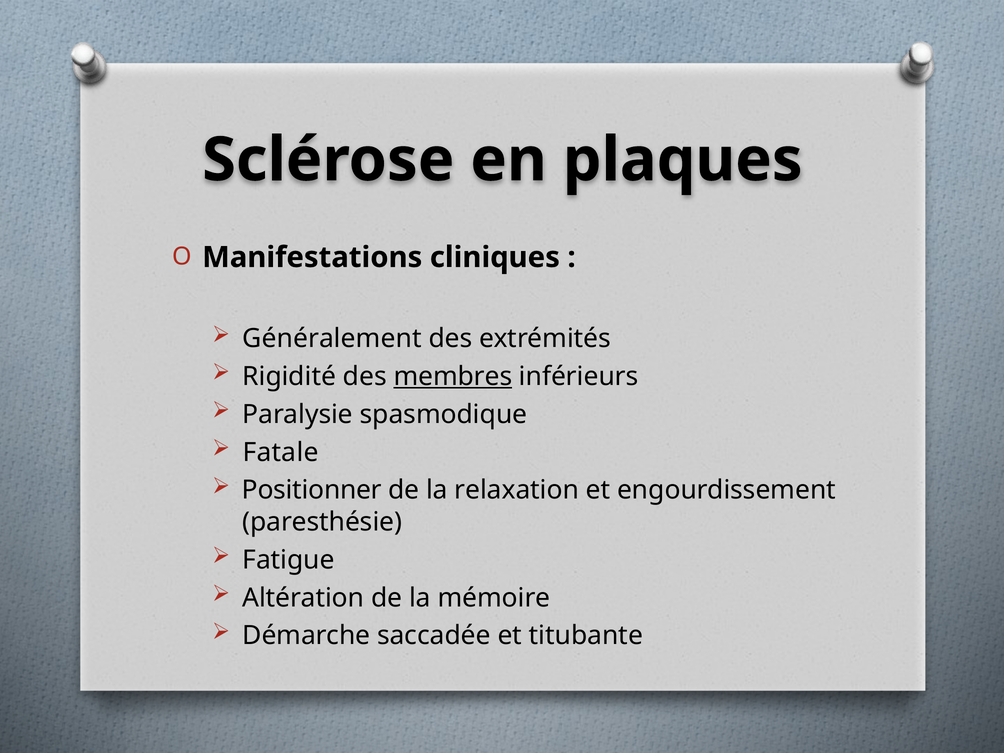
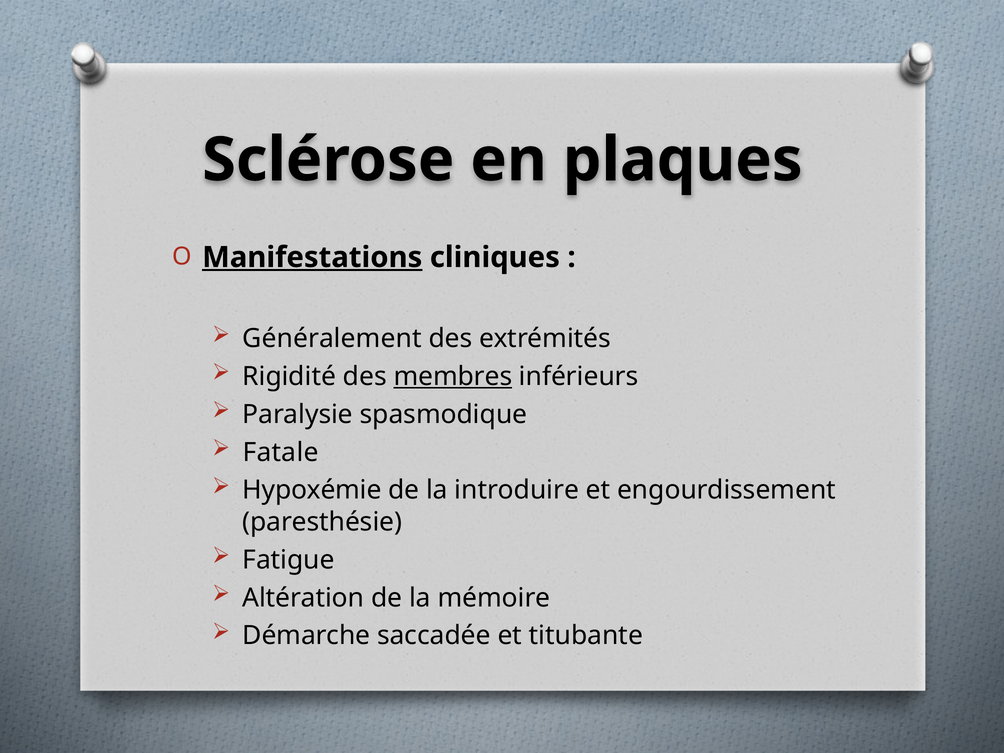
Manifestations underline: none -> present (312, 257)
Positionner: Positionner -> Hypoxémie (312, 490)
relaxation: relaxation -> introduire (517, 490)
